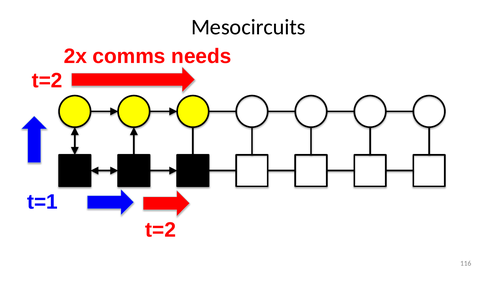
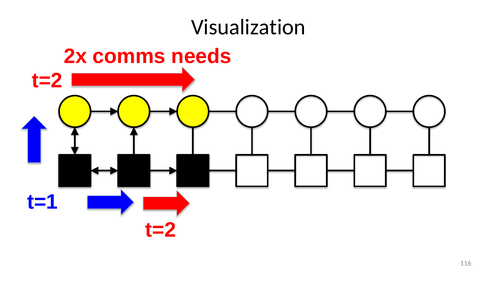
Mesocircuits: Mesocircuits -> Visualization (248, 27)
